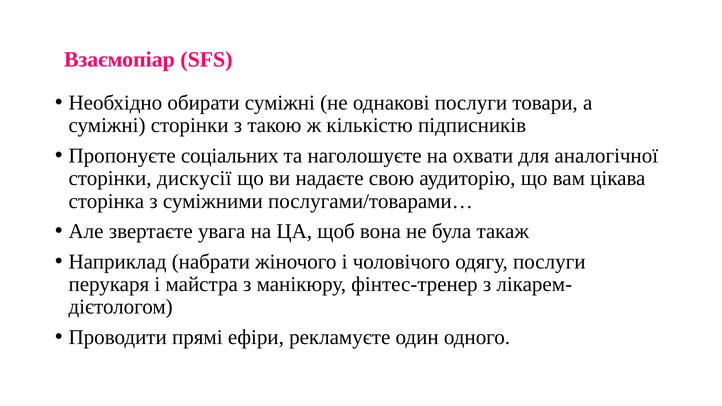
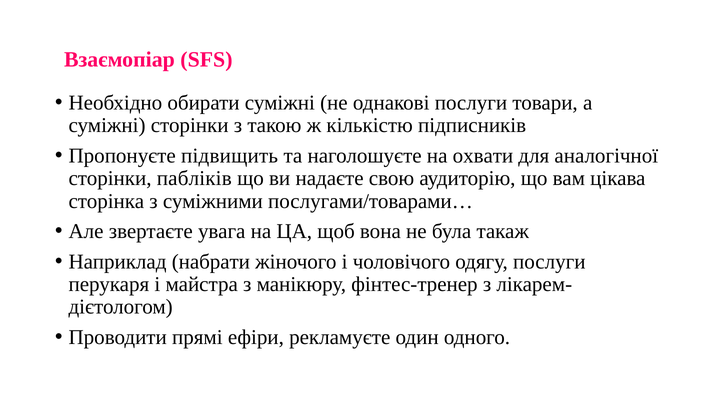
соціальних: соціальних -> підвищить (230, 156)
дискусії: дискусії -> пабліків (194, 178)
